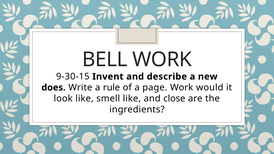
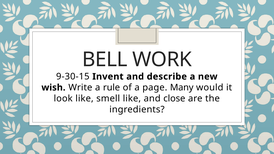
does: does -> wish (53, 88)
page Work: Work -> Many (182, 88)
